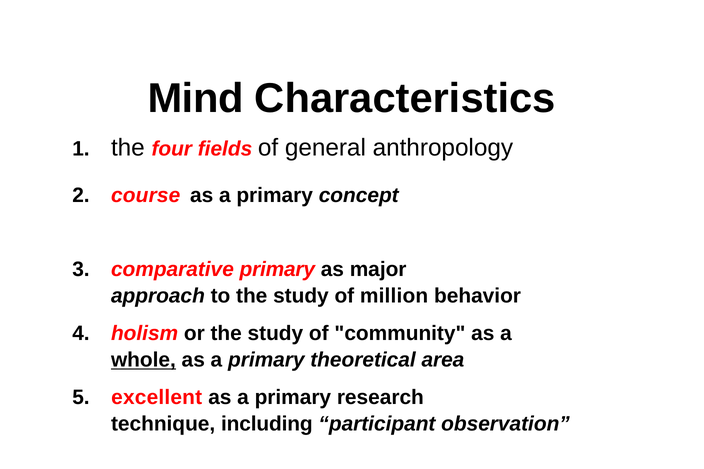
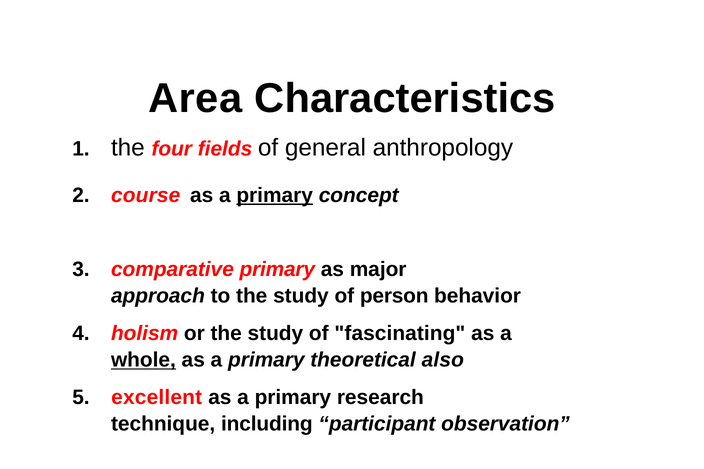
Mind: Mind -> Area (195, 99)
primary underline: none -> present (275, 195)
million: million -> person (394, 296)
community: community -> fascinating (400, 334)
area: area -> also (443, 360)
